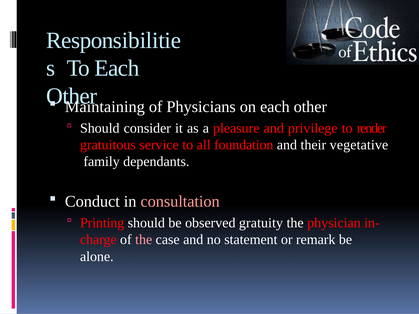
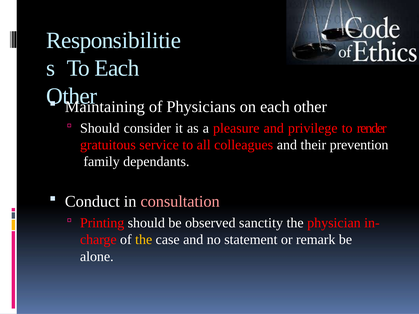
foundation: foundation -> colleagues (244, 145)
vegetative: vegetative -> prevention (359, 145)
gratuity: gratuity -> sanctity (261, 223)
the colour: pink -> yellow (144, 240)
